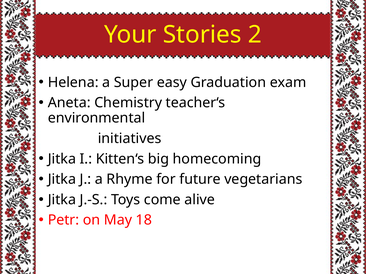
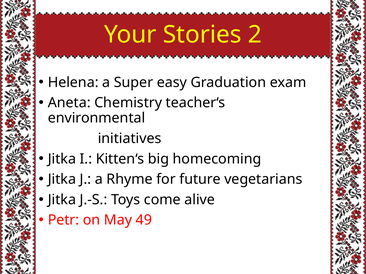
18: 18 -> 49 (144, 220)
